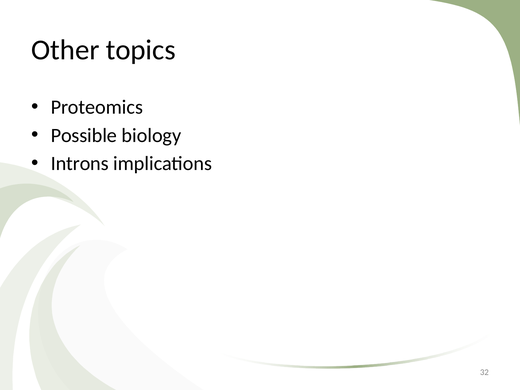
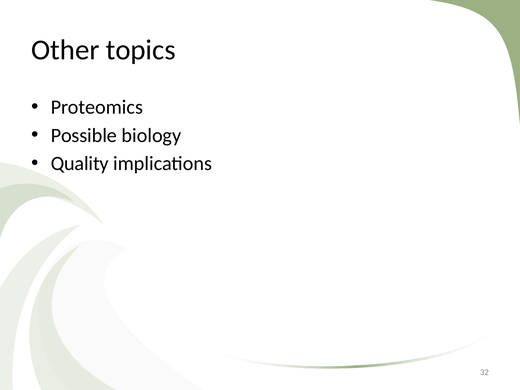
Introns: Introns -> Quality (80, 164)
